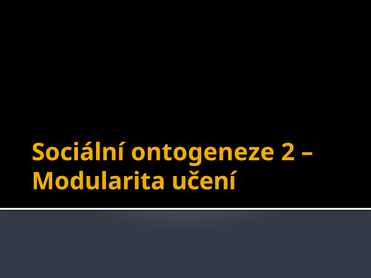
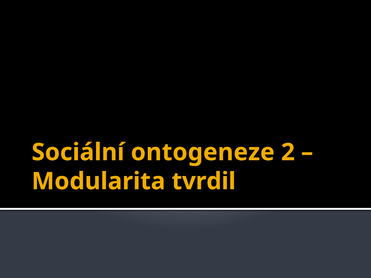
učení: učení -> tvrdil (204, 181)
